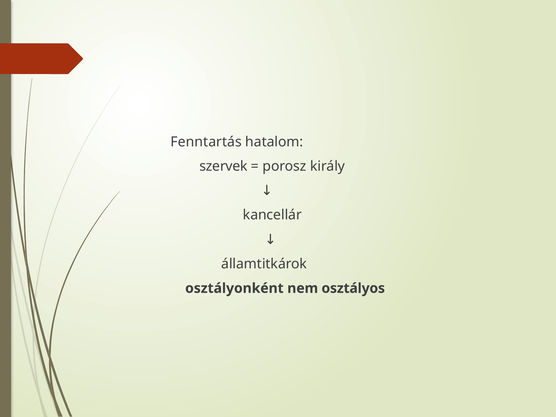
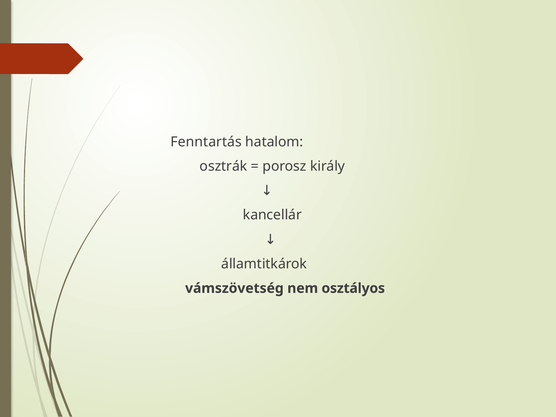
szervek: szervek -> osztrák (223, 166)
osztályonként: osztályonként -> vámszövetség (234, 288)
